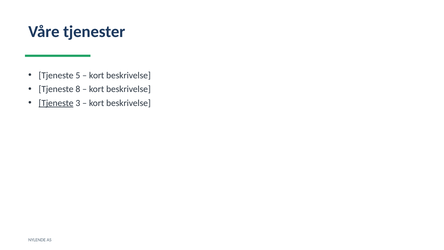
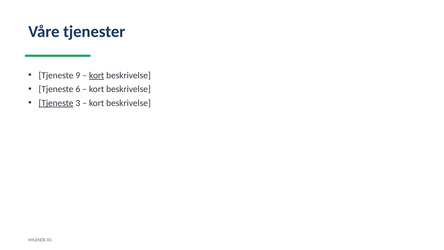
5: 5 -> 9 (78, 75)
kort underline: none -> present (97, 75)
8: 8 -> 6 (78, 89)
